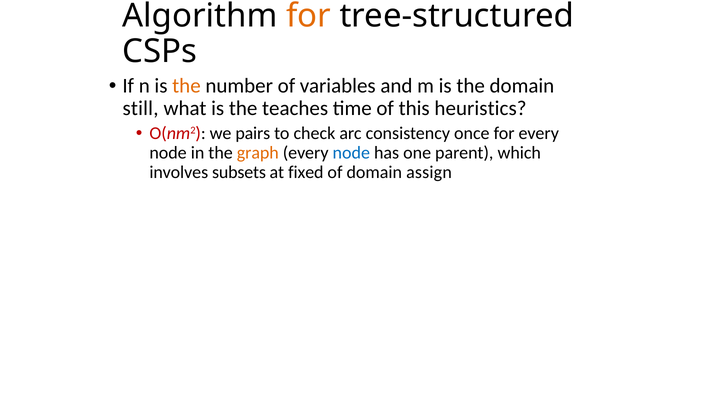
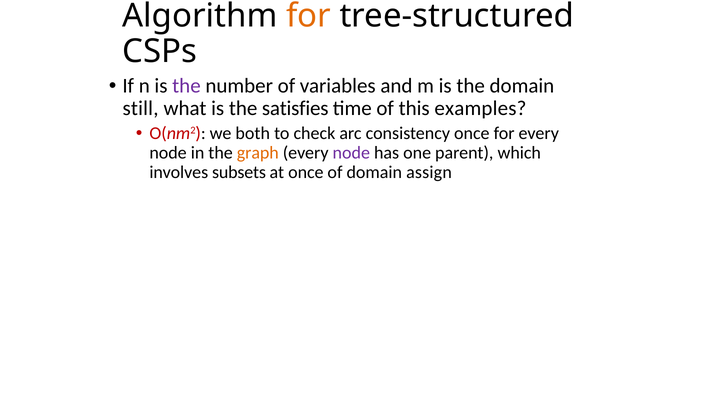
the colour: orange -> purple (186, 86)
teaches: teaches -> satisfies (295, 109)
heuristics: heuristics -> examples (480, 109)
pairs: pairs -> both (253, 133)
node colour: blue -> purple (351, 153)
at fixed: fixed -> once (306, 172)
